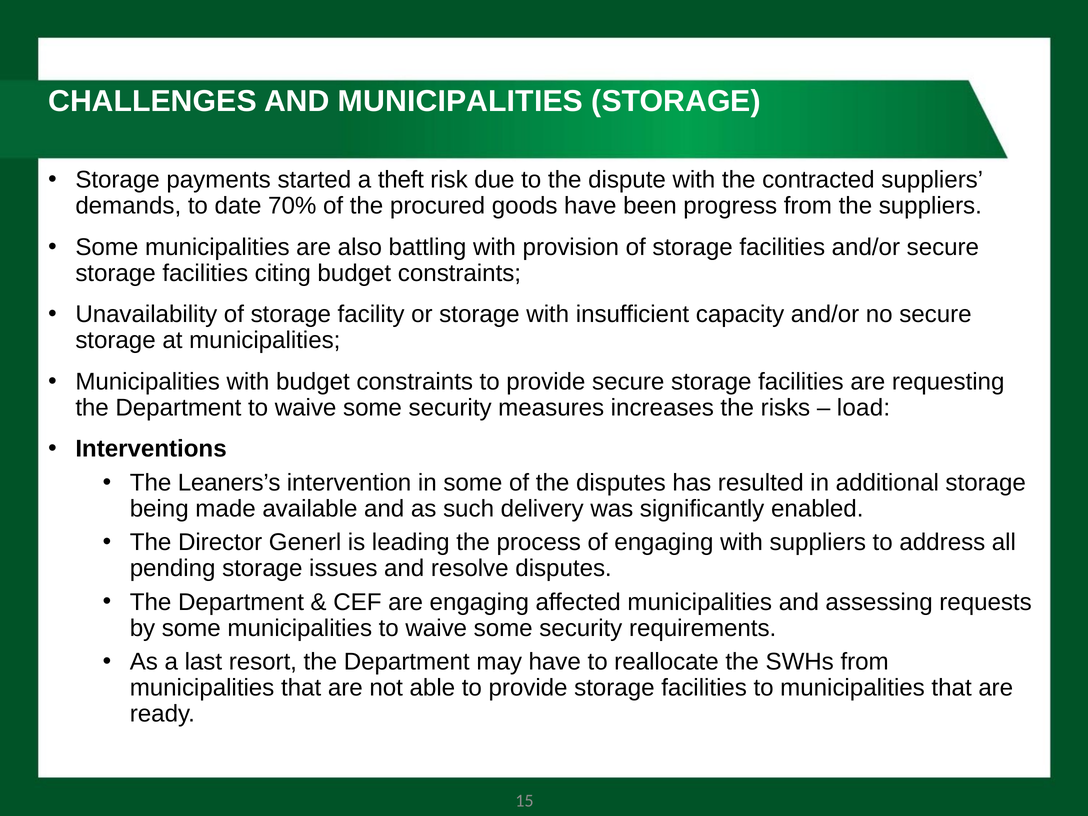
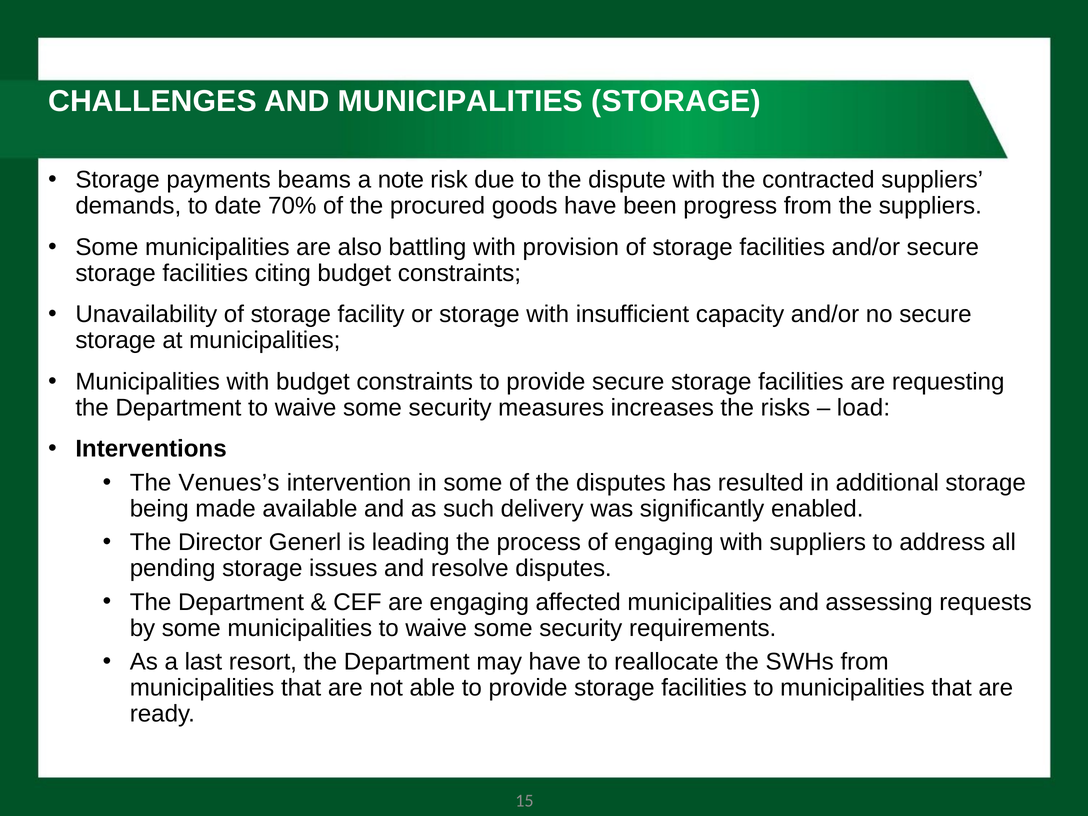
started: started -> beams (314, 180)
theft: theft -> note (401, 180)
Leaners’s: Leaners’s -> Venues’s (229, 483)
